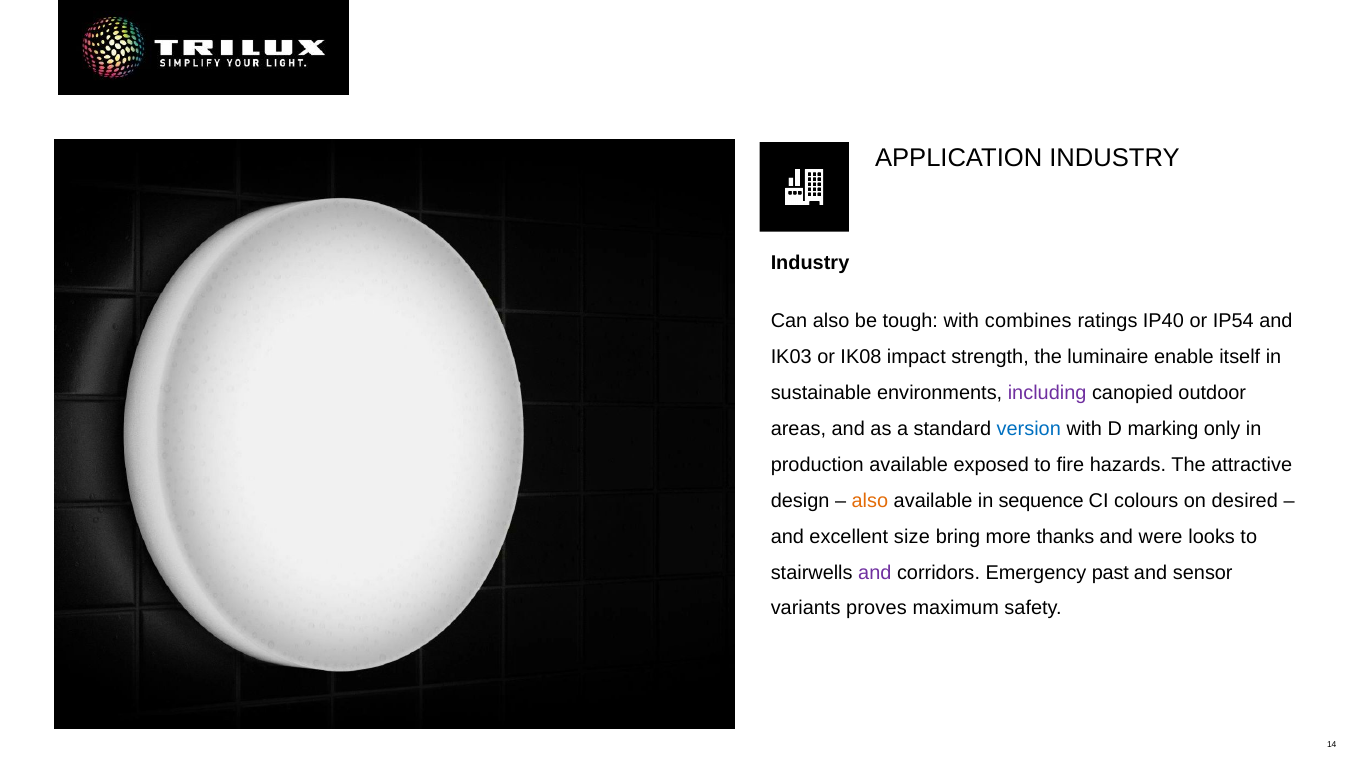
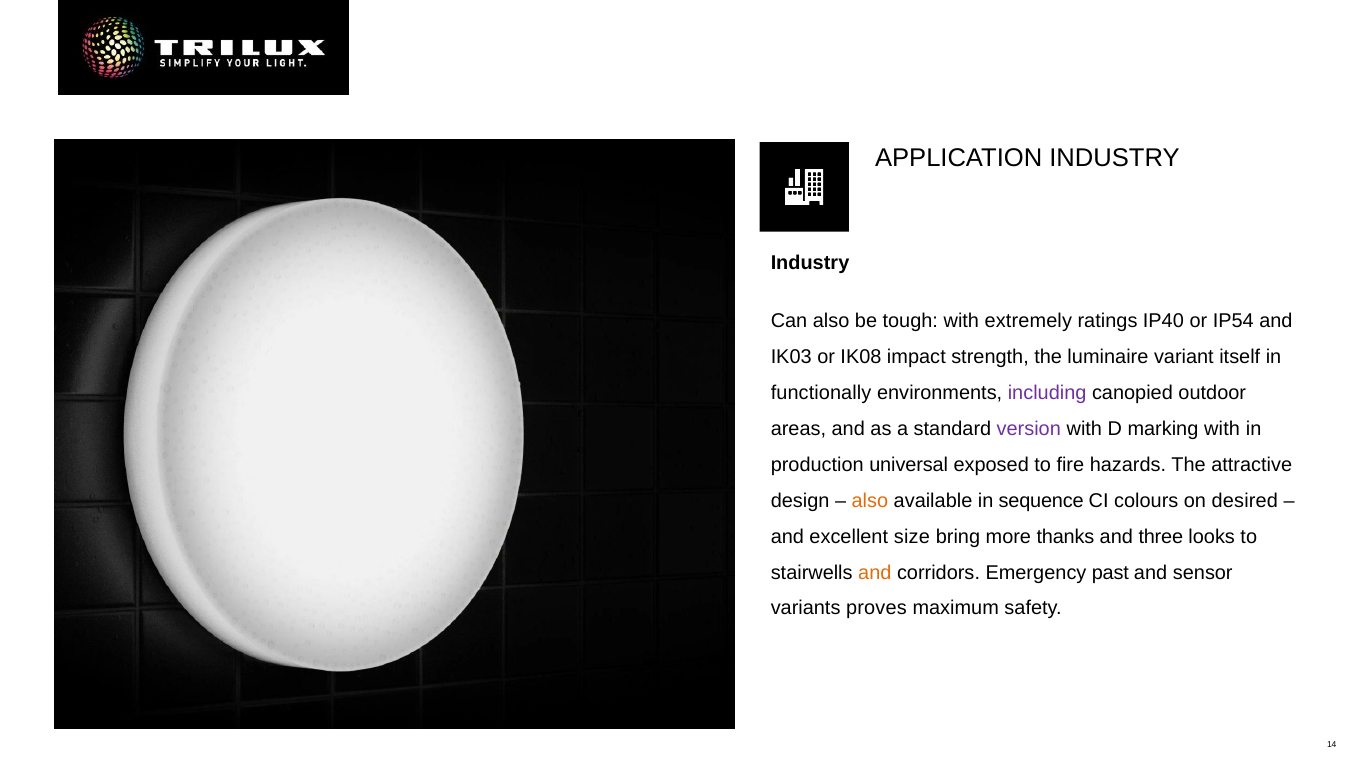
combines: combines -> extremely (1028, 321)
enable: enable -> variant (1184, 357)
sustainable: sustainable -> functionally (821, 393)
version colour: blue -> purple (1029, 429)
marking only: only -> with (1222, 429)
production available: available -> universal (909, 465)
were: were -> three (1161, 536)
and colour: purple -> orange (875, 572)
